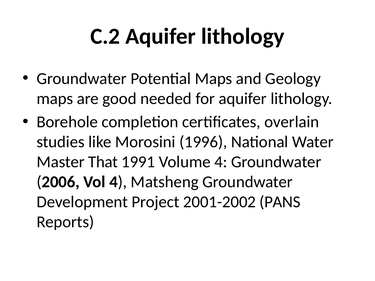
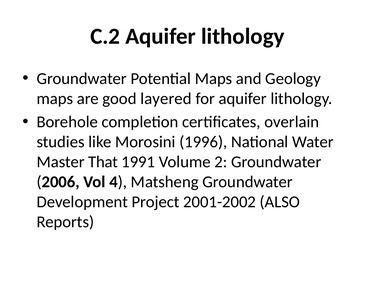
needed: needed -> layered (166, 99)
Volume 4: 4 -> 2 (221, 162)
PANS: PANS -> ALSO (280, 202)
